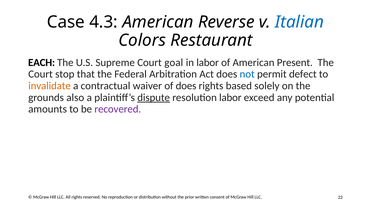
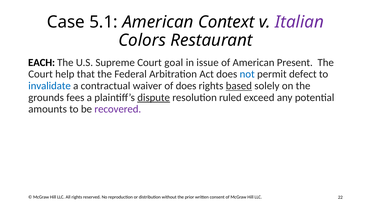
4.3: 4.3 -> 5.1 (104, 22)
Reverse: Reverse -> Context (226, 22)
Italian colour: blue -> purple (299, 22)
in labor: labor -> issue (208, 63)
stop: stop -> help (65, 74)
invalidate colour: orange -> blue (50, 86)
based underline: none -> present (239, 86)
also: also -> fees (75, 98)
resolution labor: labor -> ruled (230, 98)
